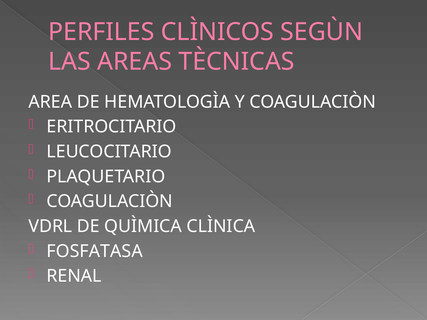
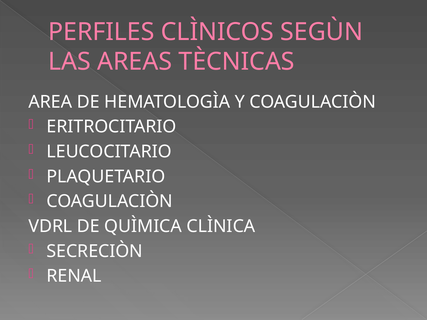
FOSFATASA: FOSFATASA -> SECRECIÒN (95, 251)
